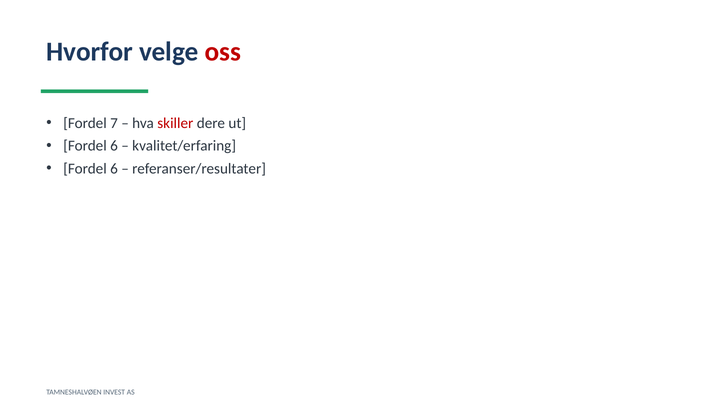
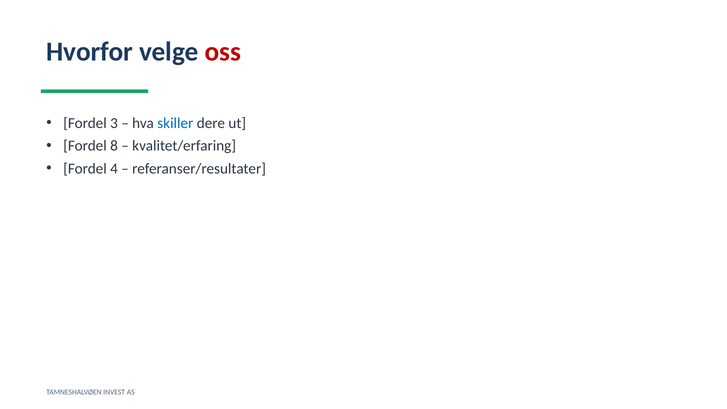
7: 7 -> 3 (114, 123)
skiller colour: red -> blue (175, 123)
6: 6 -> 8 (114, 146)
6: 6 -> 4 (114, 169)
